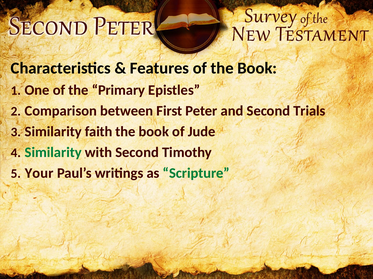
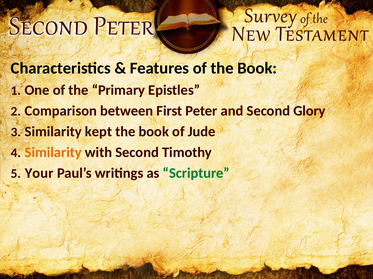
Trials: Trials -> Glory (309, 111)
faith: faith -> kept (98, 132)
Similarity colour: green -> orange (53, 153)
